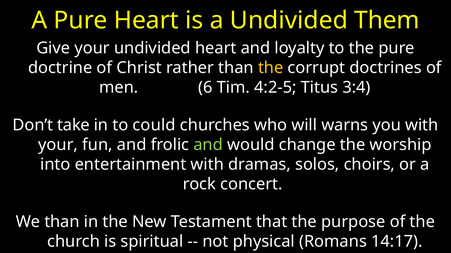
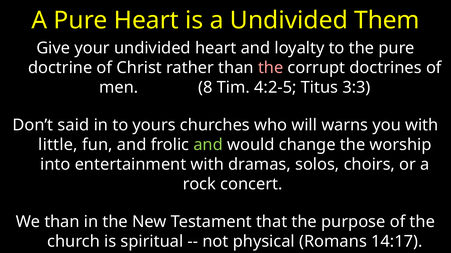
the colour: yellow -> pink (271, 68)
6: 6 -> 8 (205, 88)
3:4: 3:4 -> 3:3 (356, 88)
take: take -> said (73, 125)
could: could -> yours (154, 125)
your: your -> little (58, 145)
